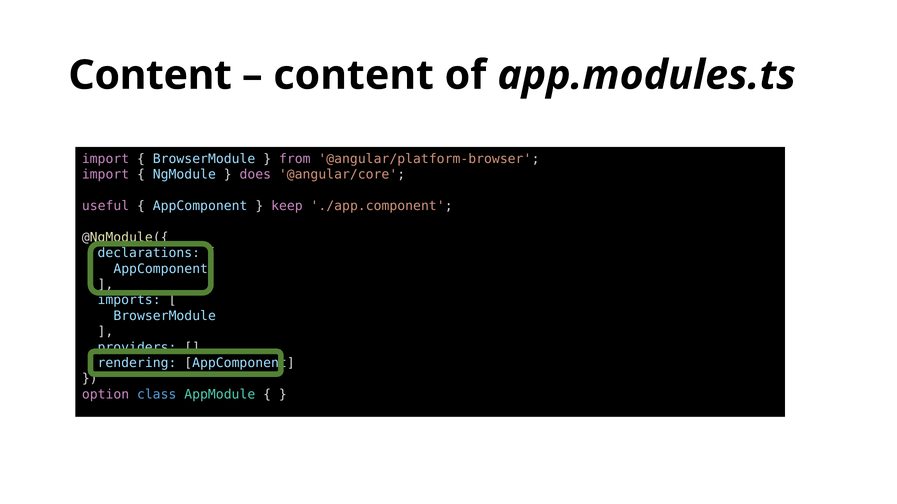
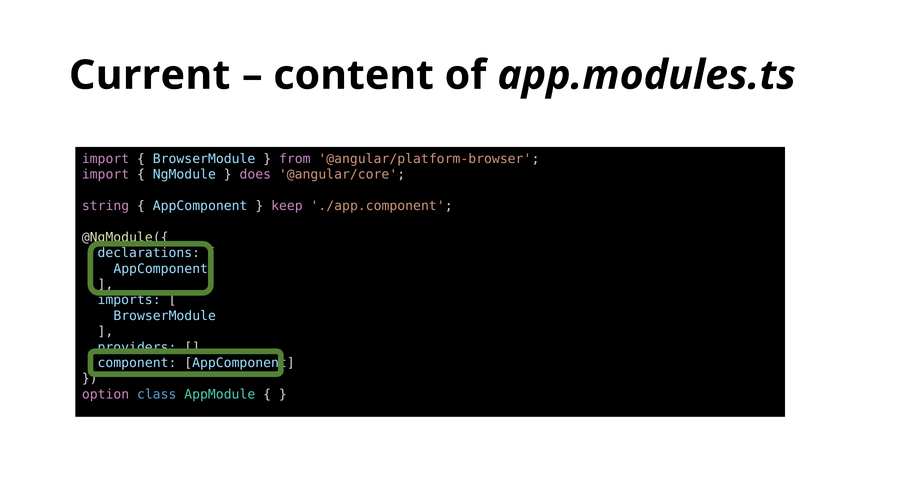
Content: Content -> Current (150, 75)
useful: useful -> string (106, 206)
rendering: rendering -> component (137, 363)
